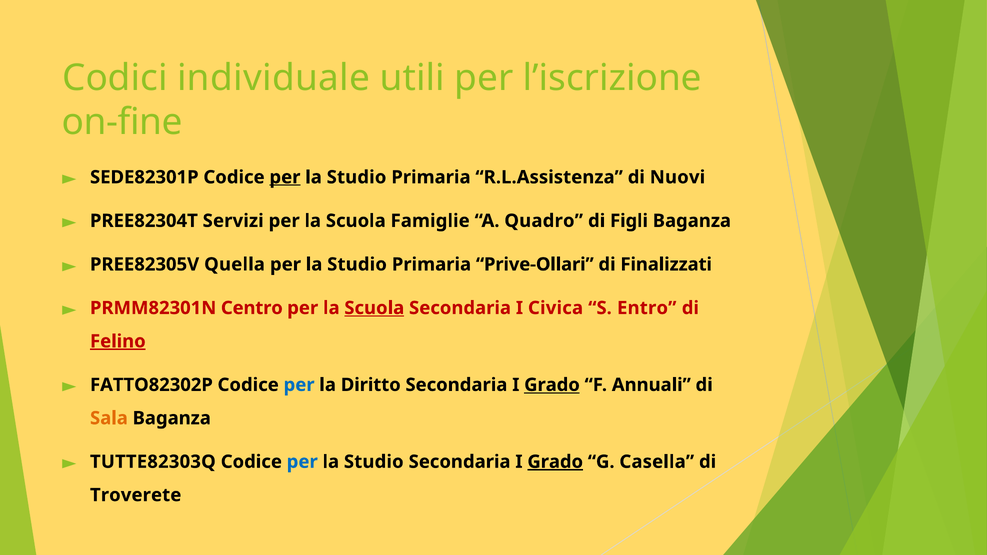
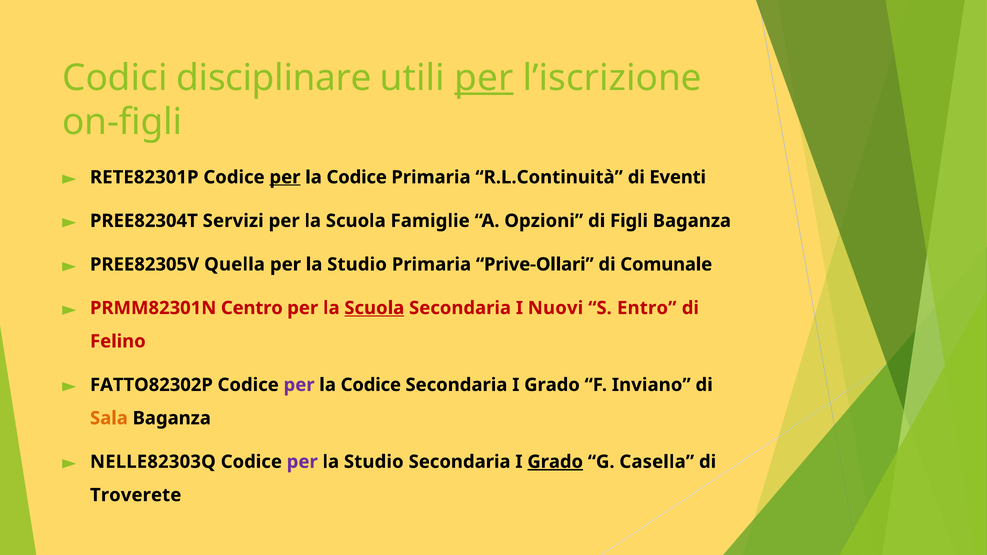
individuale: individuale -> disciplinare (274, 78)
per underline: none -> present (484, 78)
on-fine: on-fine -> on-figli (122, 122)
SEDE82301P: SEDE82301P -> RETE82301P (144, 177)
Studio: Studio -> Codice (357, 177)
R.L.Assistenza: R.L.Assistenza -> R.L.Continuità (549, 177)
Nuovi: Nuovi -> Eventi (678, 177)
Quadro: Quadro -> Opzioni (544, 221)
Finalizzati: Finalizzati -> Comunale (666, 264)
Civica: Civica -> Nuovi (556, 308)
Felino underline: present -> none (118, 341)
per colour: blue -> purple (299, 385)
Diritto: Diritto -> Codice (371, 385)
Grado underline: present -> none (552, 385)
Annuali: Annuali -> Inviano (651, 385)
TUTTE82303Q: TUTTE82303Q -> NELLE82303Q (153, 462)
per colour: blue -> purple (302, 462)
